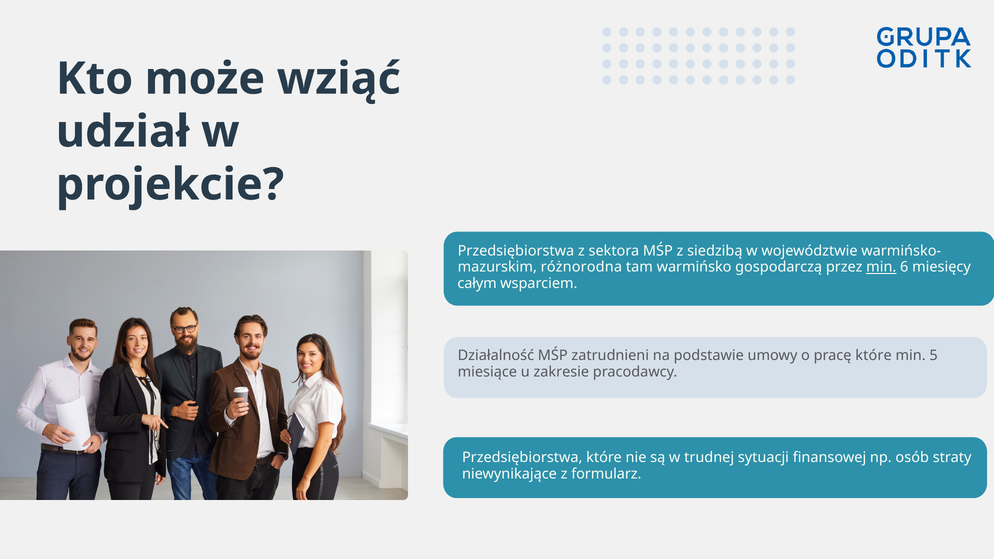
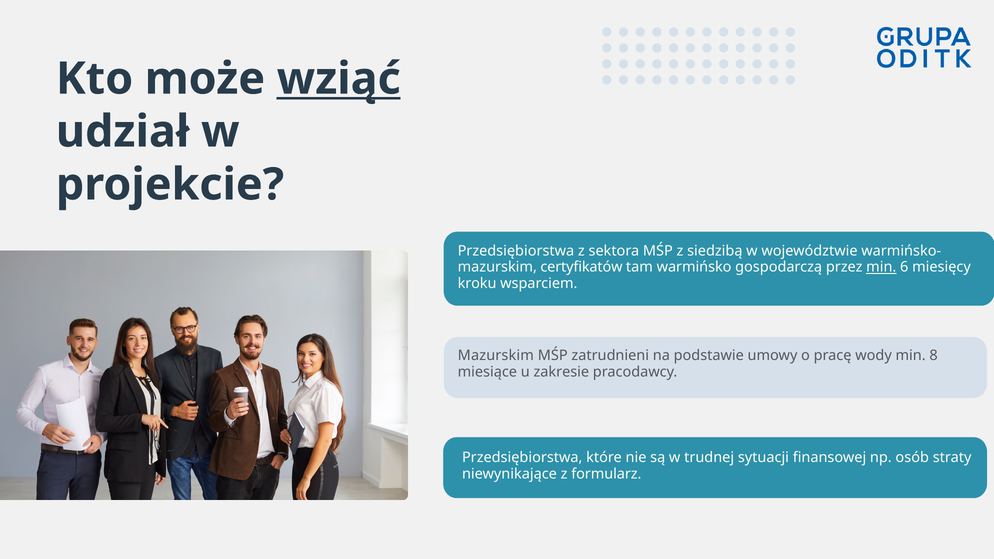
wziąć underline: none -> present (339, 79)
różnorodna: różnorodna -> certyfikatów (582, 267)
całym: całym -> kroku (477, 284)
Działalność: Działalność -> Mazurskim (496, 356)
pracę które: które -> wody (874, 356)
5: 5 -> 8 (934, 356)
